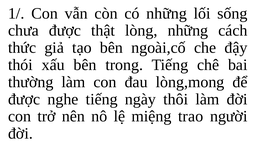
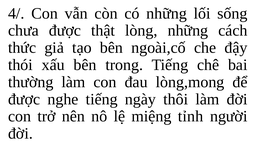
1/: 1/ -> 4/ (16, 13)
trao: trao -> tỉnh (191, 117)
